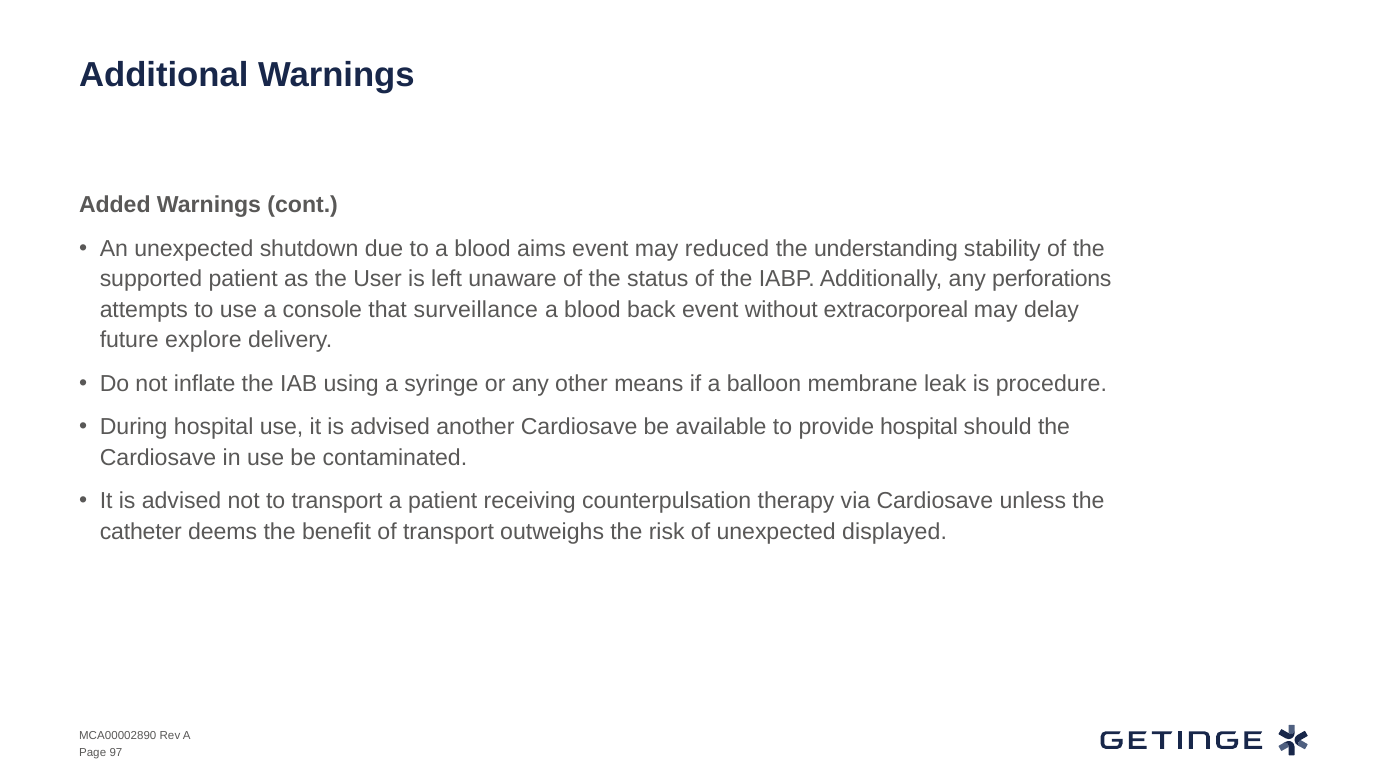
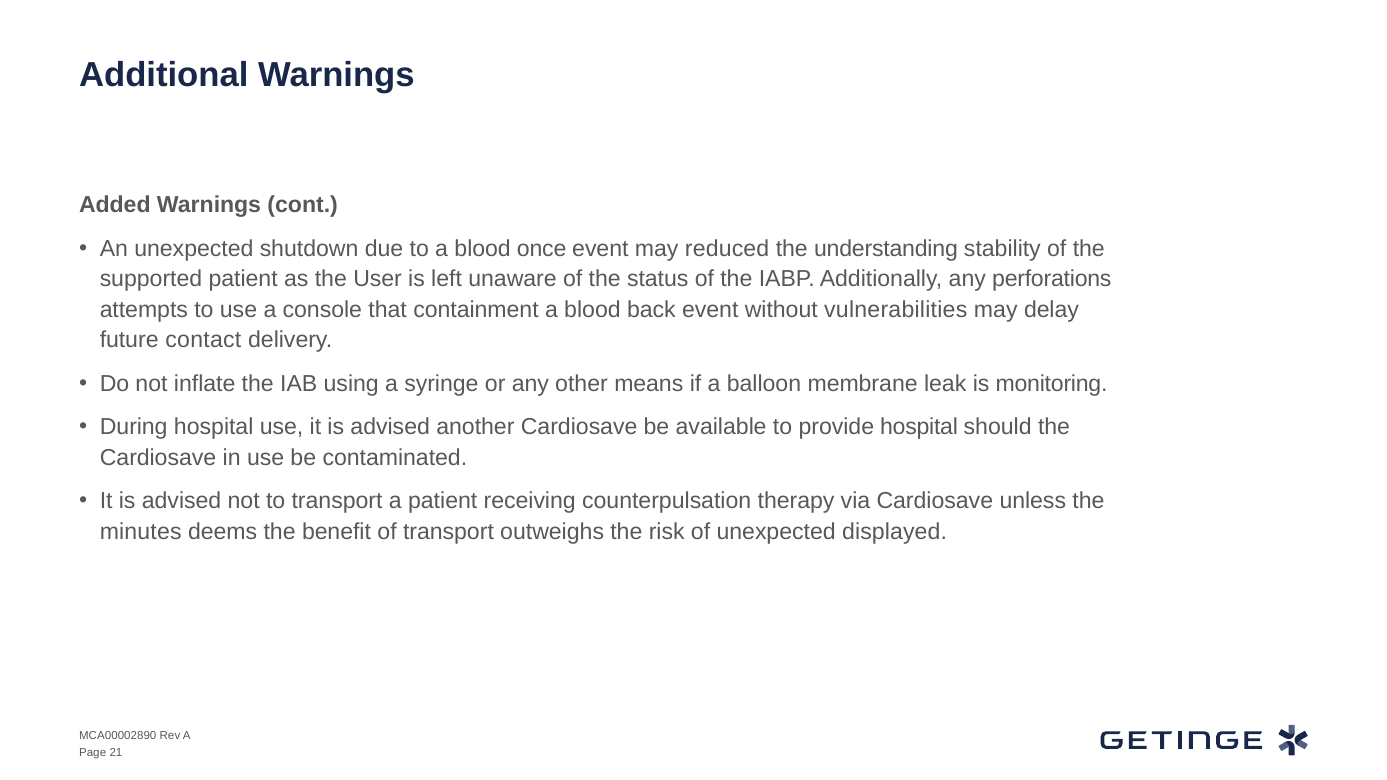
aims: aims -> once (542, 249)
surveillance: surveillance -> containment (476, 310)
extracorporeal: extracorporeal -> vulnerabilities (896, 310)
explore: explore -> contact (203, 340)
procedure: procedure -> monitoring (1052, 384)
catheter: catheter -> minutes (141, 532)
97: 97 -> 21 (116, 753)
